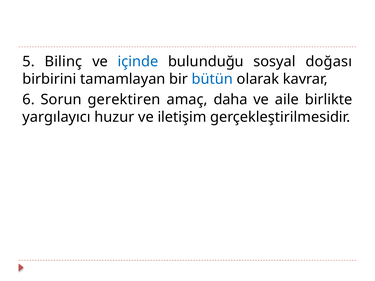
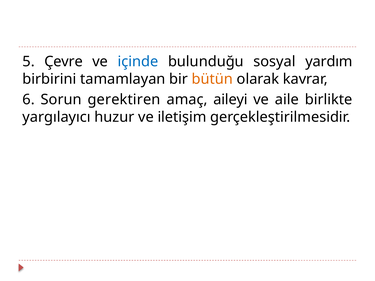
Bilinç: Bilinç -> Çevre (64, 62)
doğası: doğası -> yardım (329, 62)
bütün colour: blue -> orange (212, 79)
daha: daha -> aileyi (231, 100)
